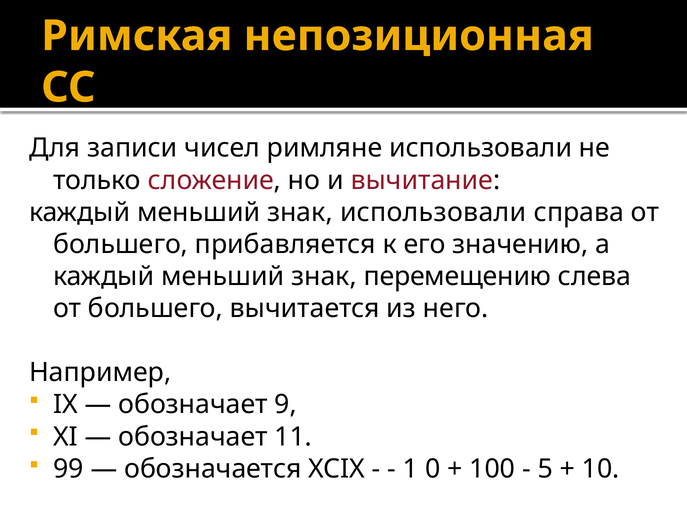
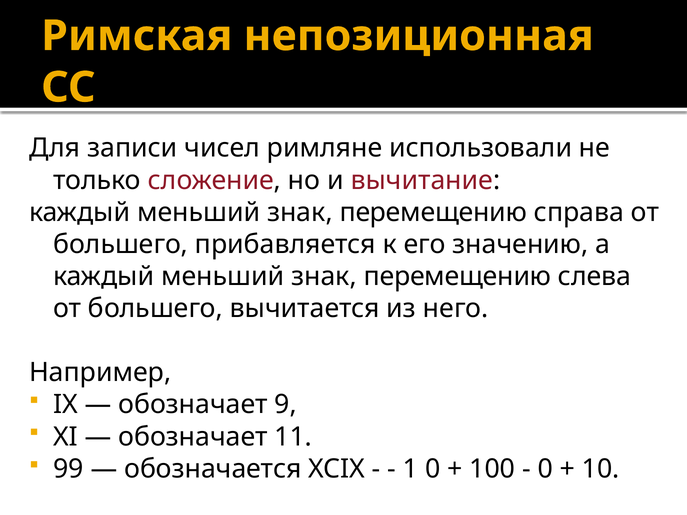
использовали: использовали -> перемещению (433, 212)
5: 5 -> 0 (545, 469)
